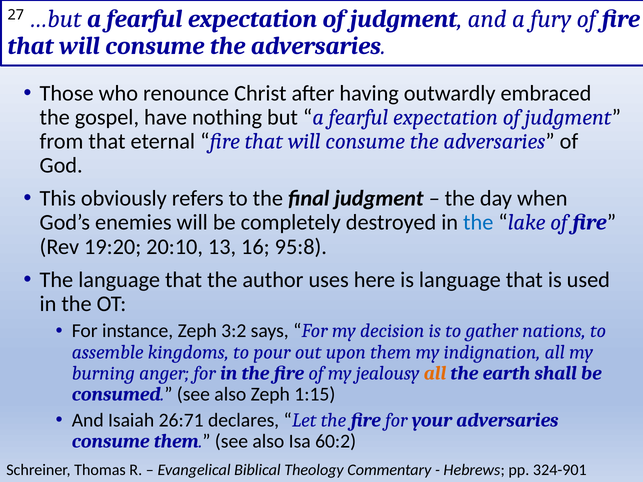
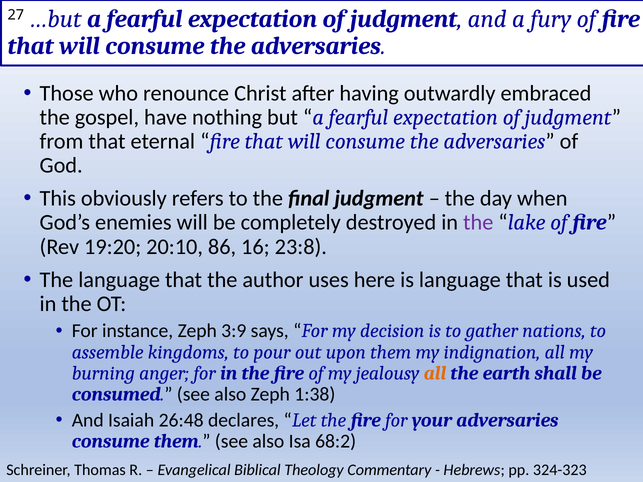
the colour: blue -> purple (478, 223)
13: 13 -> 86 (222, 247)
95:8: 95:8 -> 23:8 (301, 247)
3:2: 3:2 -> 3:9 (234, 331)
1:15: 1:15 -> 1:38 (315, 395)
26:71: 26:71 -> 26:48 (181, 420)
60:2: 60:2 -> 68:2 (336, 442)
324-901: 324-901 -> 324-323 (560, 470)
